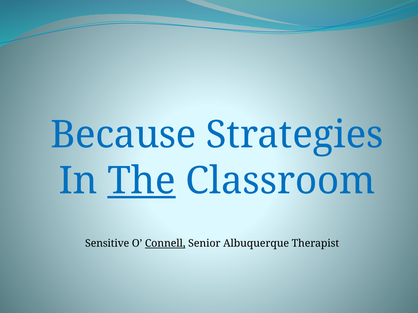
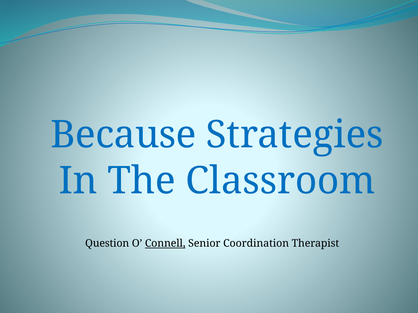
The underline: present -> none (142, 181)
Sensitive: Sensitive -> Question (107, 244)
Albuquerque: Albuquerque -> Coordination (256, 244)
